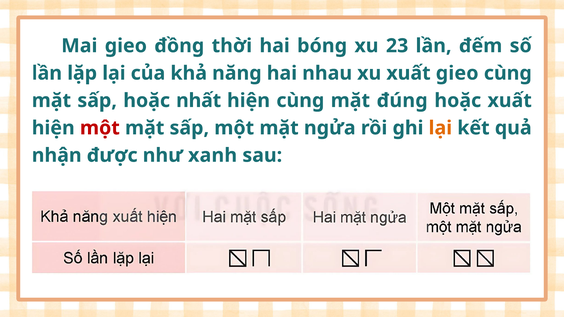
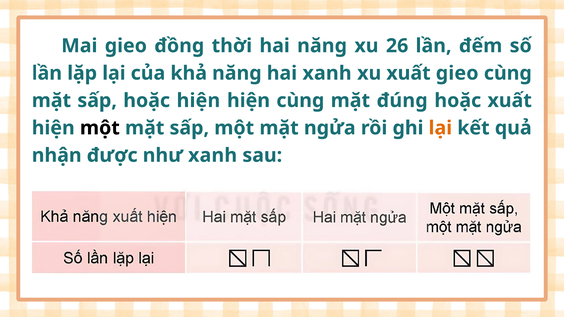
hai bóng: bóng -> năng (322, 46)
23: 23 -> 26 (397, 46)
hai nhau: nhau -> xanh (327, 73)
hoặc nhất: nhất -> hiện (198, 101)
một colour: red -> black (100, 128)
